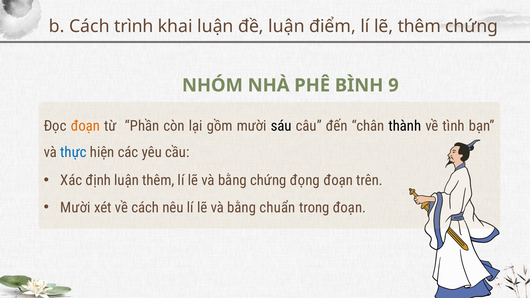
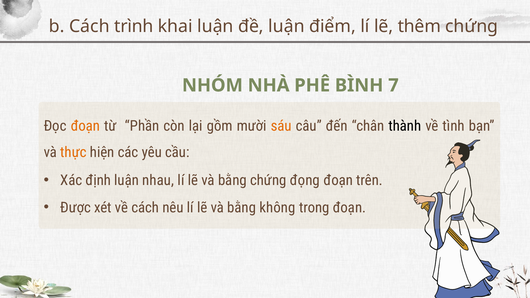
9: 9 -> 7 (393, 85)
sáu colour: black -> orange (281, 126)
thực colour: blue -> orange (73, 152)
luận thêm: thêm -> nhau (158, 180)
Mười: Mười -> Được (76, 208)
chuẩn: chuẩn -> không (277, 208)
